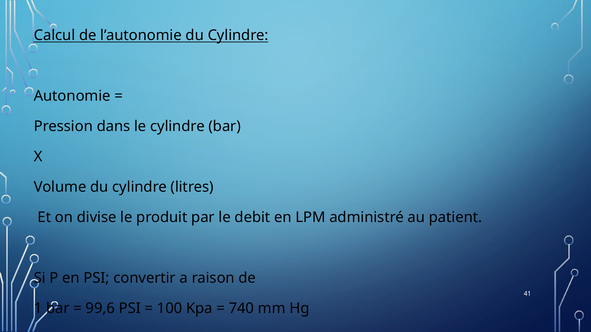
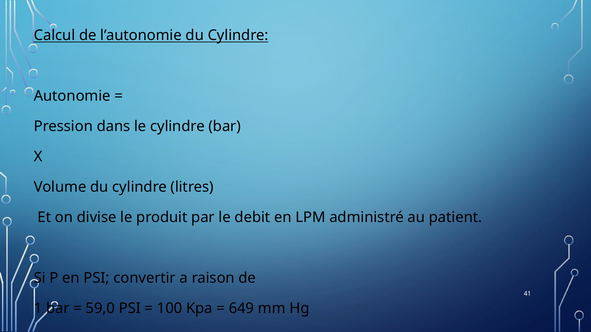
99,6: 99,6 -> 59,0 (100, 309)
740: 740 -> 649 (241, 309)
